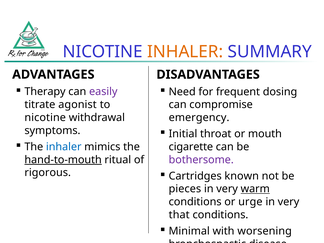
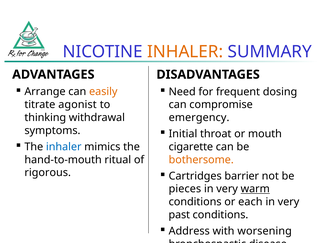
Therapy: Therapy -> Arrange (45, 92)
easily colour: purple -> orange (103, 92)
nicotine: nicotine -> thinking (45, 118)
hand-to-mouth underline: present -> none (63, 160)
bothersome colour: purple -> orange (201, 160)
known: known -> barrier (242, 176)
urge: urge -> each (250, 202)
that: that -> past (179, 215)
Minimal: Minimal -> Address (189, 231)
